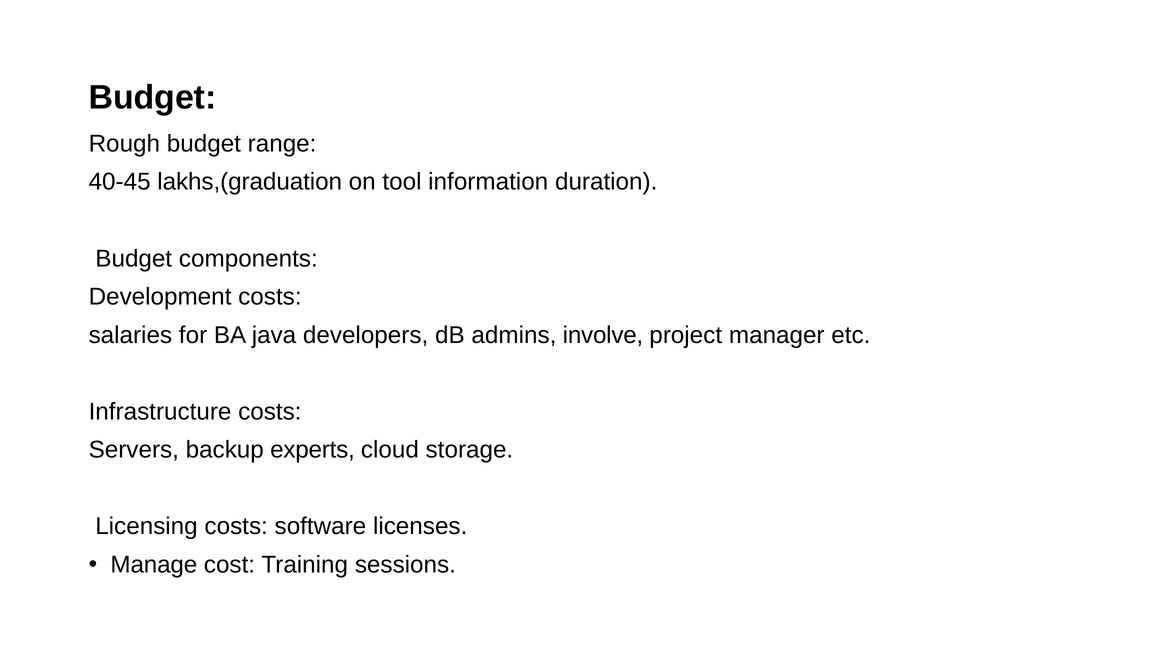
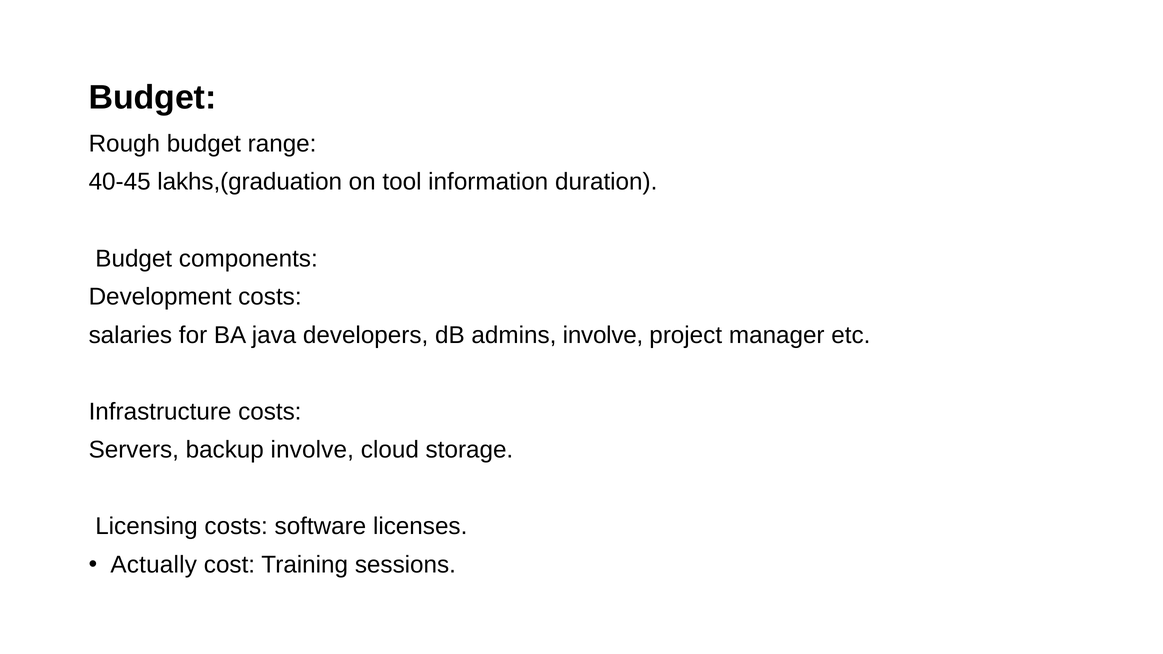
backup experts: experts -> involve (312, 450)
Manage: Manage -> Actually (154, 565)
